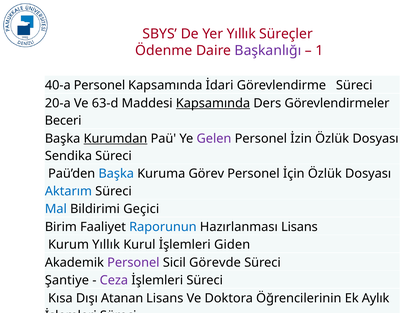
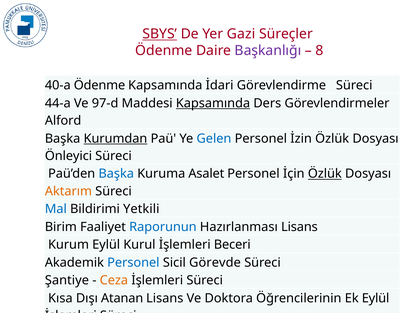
SBYS underline: none -> present (160, 34)
Yer Yıllık: Yıllık -> Gazi (241, 34)
1: 1 -> 8 (320, 51)
40-a Personel: Personel -> Ödenme (99, 86)
20-a: 20-a -> 44-a (58, 103)
63-d: 63-d -> 97-d (105, 103)
Beceri: Beceri -> Alford (63, 121)
Gelen colour: purple -> blue (214, 139)
Sendika: Sendika -> Önleyici (68, 156)
Görev: Görev -> Asalet (206, 174)
Özlük underline: none -> present (325, 174)
Aktarım colour: blue -> orange (68, 191)
Geçici: Geçici -> Yetkili (141, 209)
Kurum Yıllık: Yıllık -> Eylül (106, 245)
Giden: Giden -> Beceri (232, 245)
Personel colour: purple -> blue (133, 263)
Ceza colour: purple -> orange (114, 281)
Ek Aylık: Aylık -> Eylül (376, 299)
